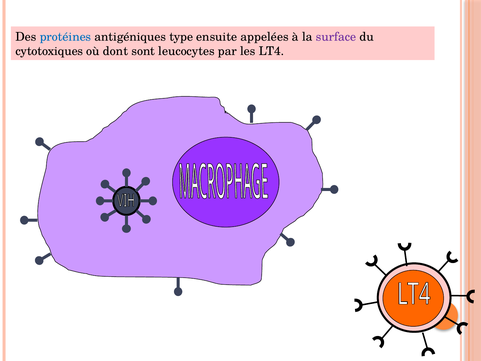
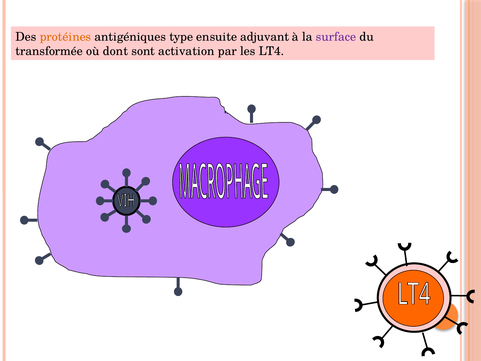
protéines colour: blue -> orange (65, 37)
appelées: appelées -> adjuvant (265, 37)
cytotoxiques: cytotoxiques -> transformée (49, 51)
leucocytes: leucocytes -> activation (186, 51)
